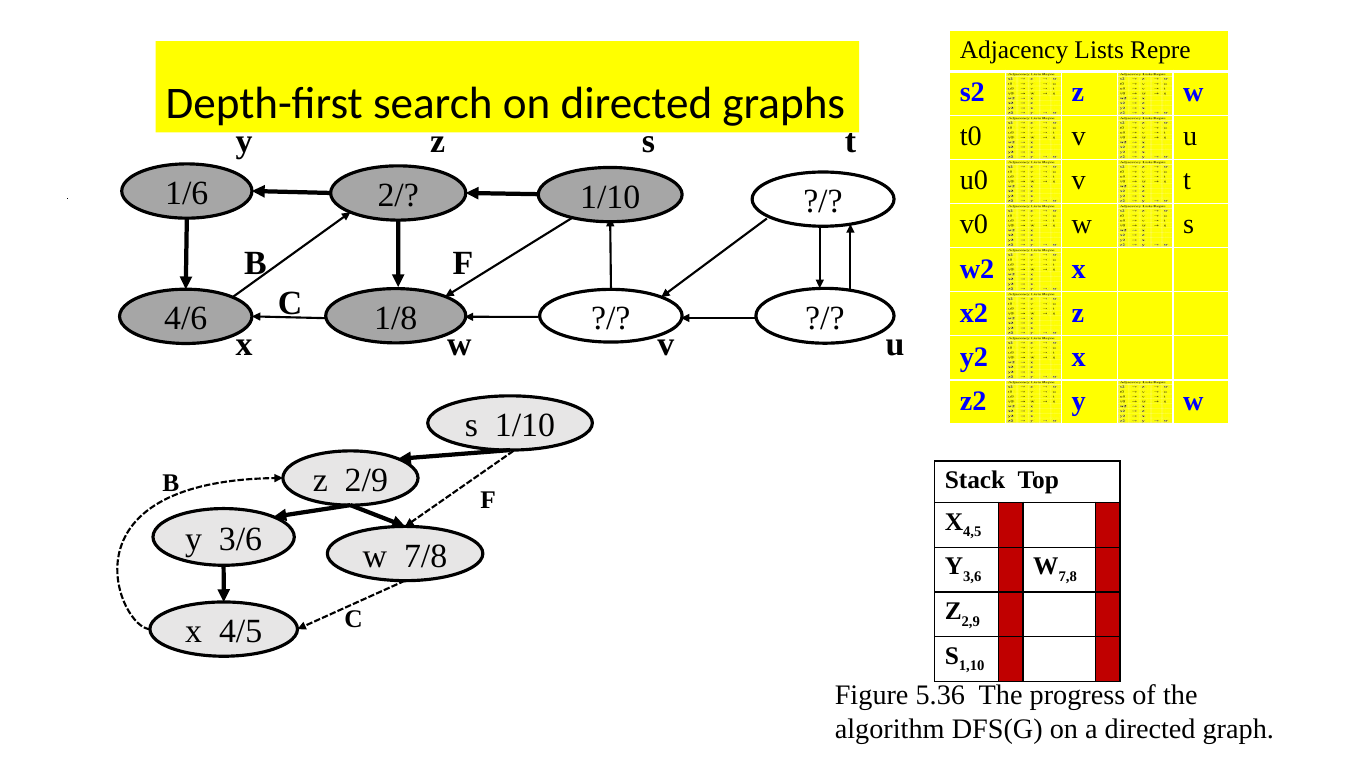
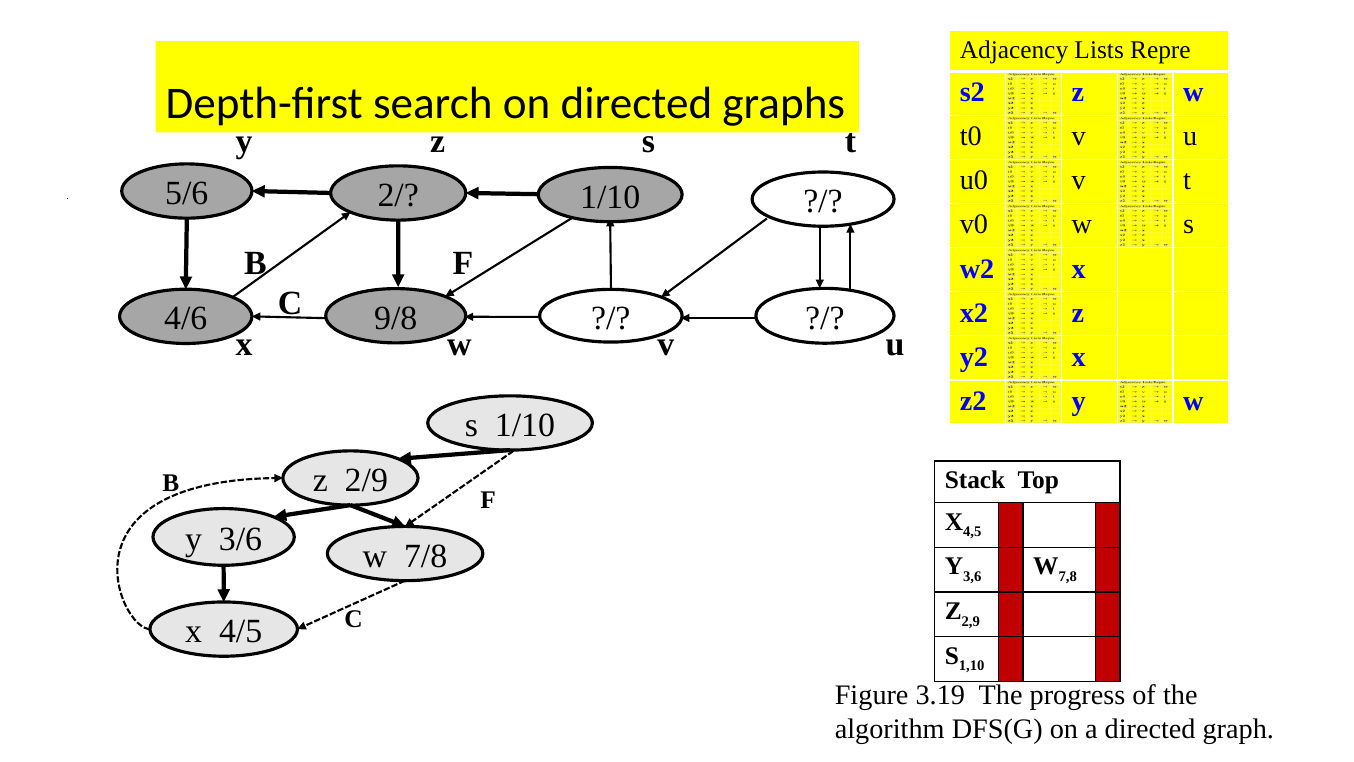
1/6: 1/6 -> 5/6 (187, 193)
1/8: 1/8 -> 9/8 (396, 318)
5.36: 5.36 -> 3.19 (940, 695)
